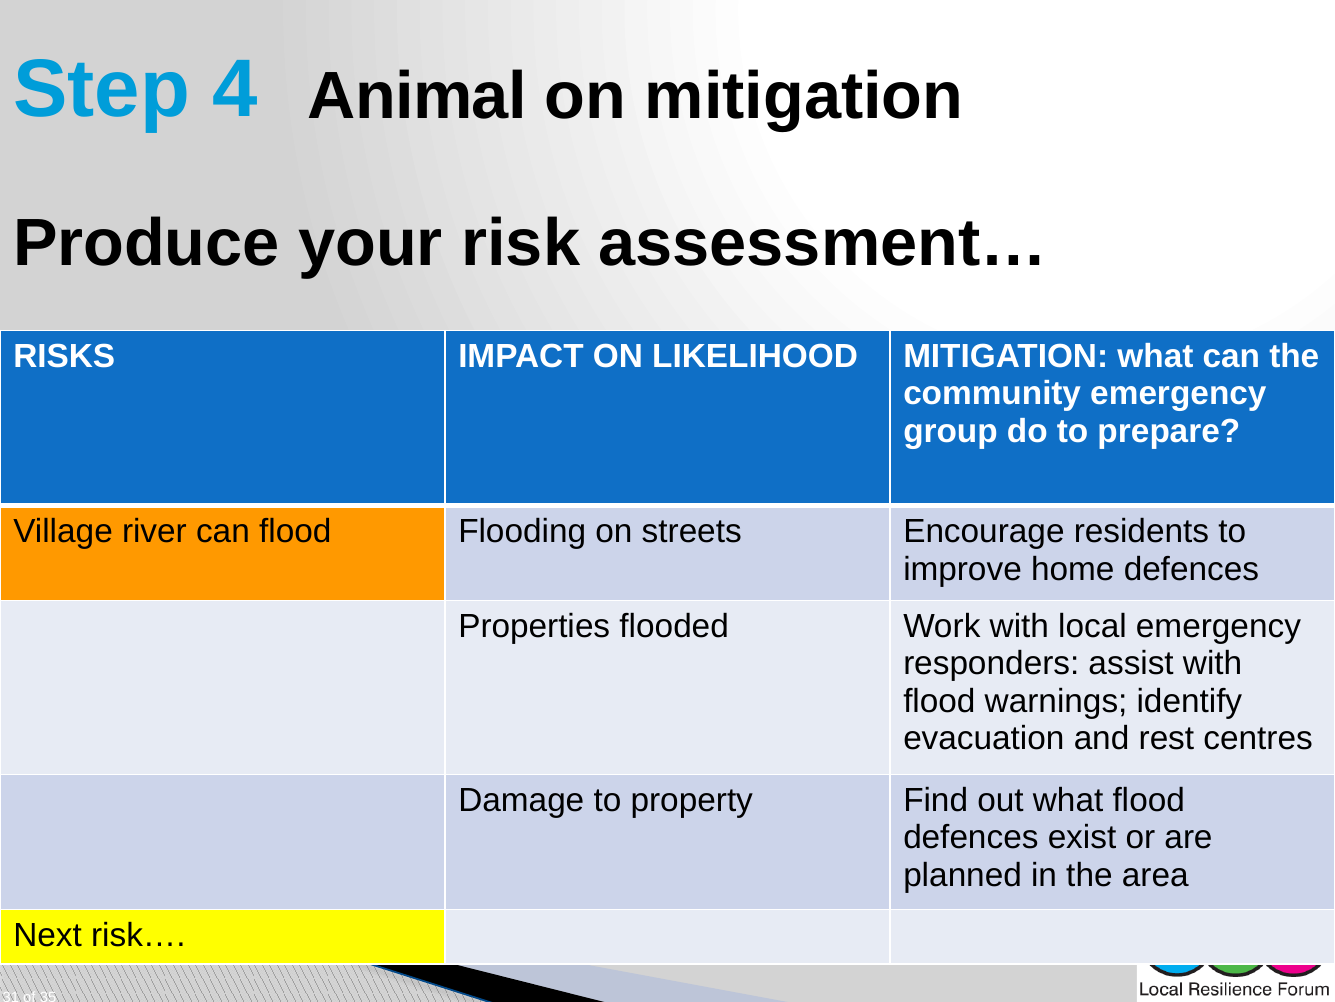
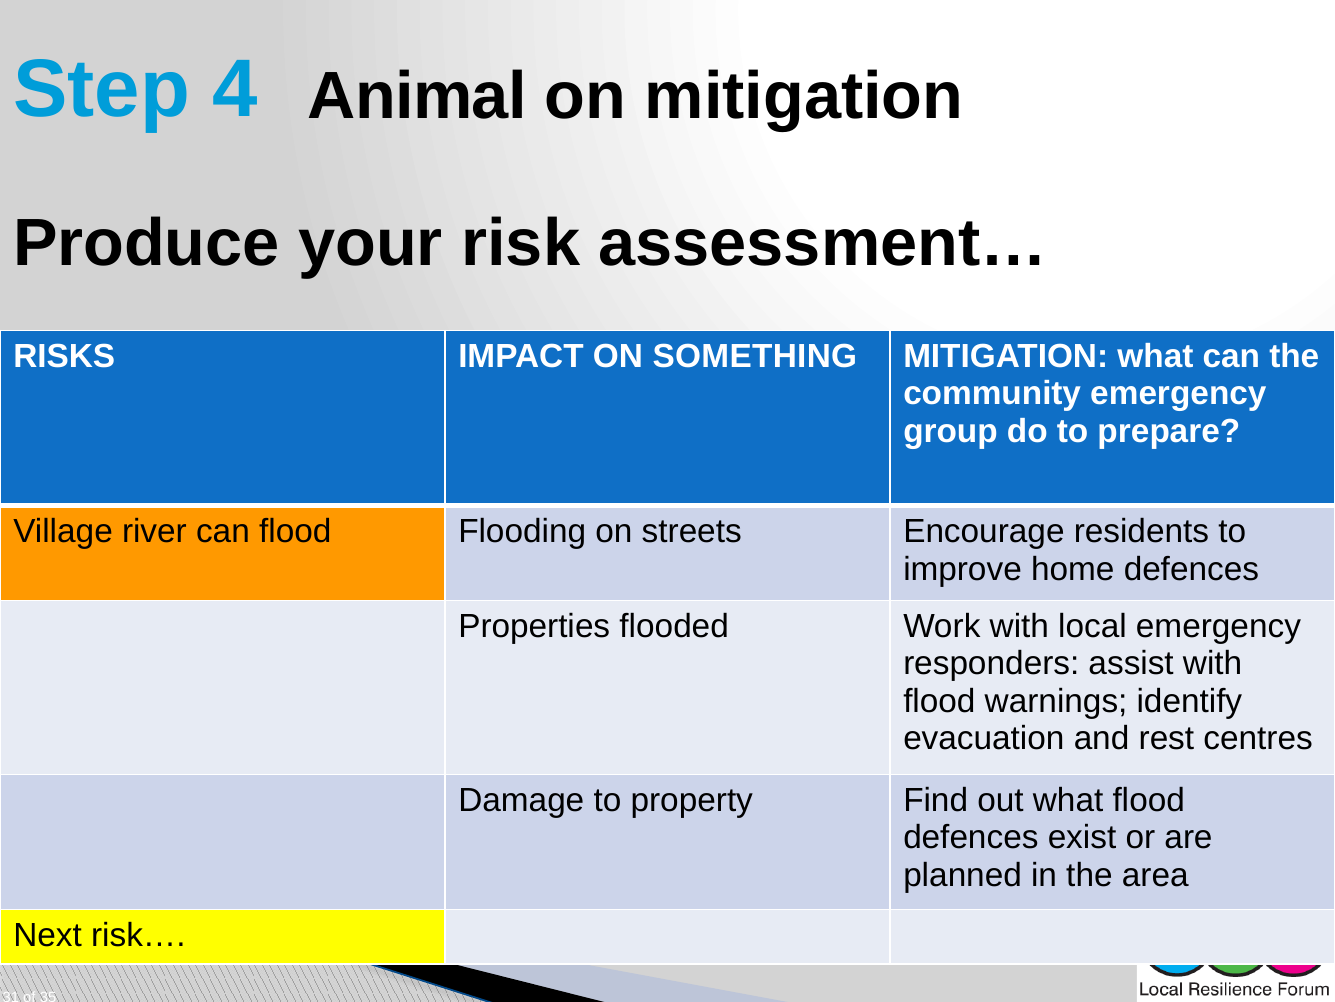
LIKELIHOOD: LIKELIHOOD -> SOMETHING (755, 356)
